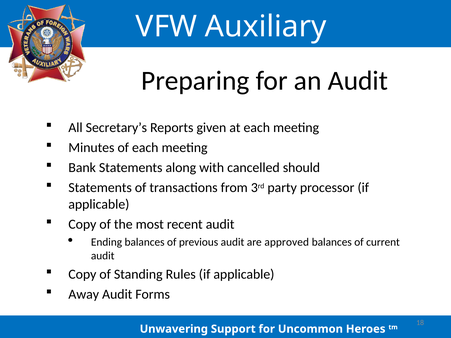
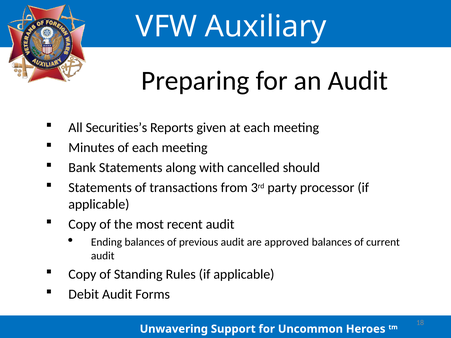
Secretary’s: Secretary’s -> Securities’s (116, 128)
Away: Away -> Debit (84, 295)
